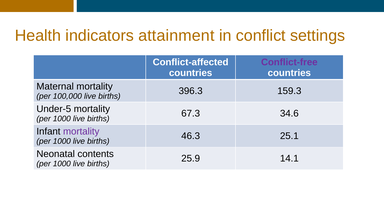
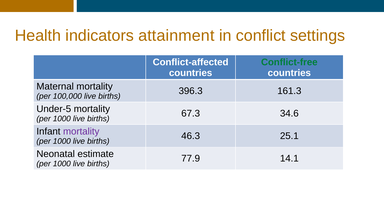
Conflict-free colour: purple -> green (289, 62)
159.3: 159.3 -> 161.3 (289, 91)
contents: contents -> estimate (96, 154)
25.9: 25.9 -> 77.9 (191, 158)
